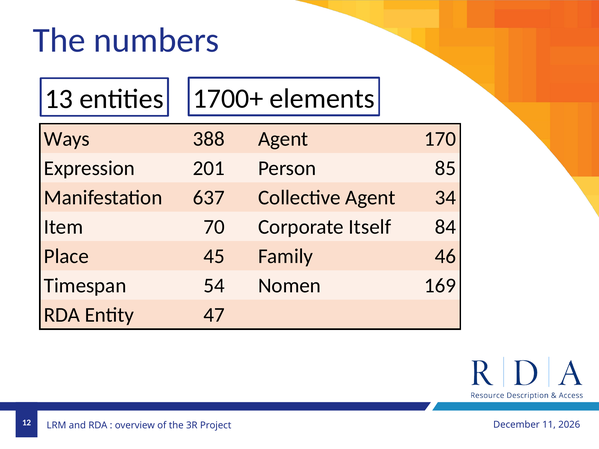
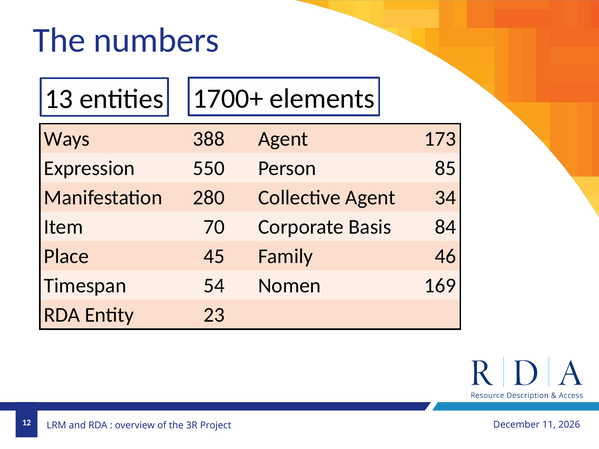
170: 170 -> 173 (440, 139)
201: 201 -> 550 (209, 168)
637: 637 -> 280 (209, 198)
Itself: Itself -> Basis (370, 227)
47: 47 -> 23 (214, 315)
